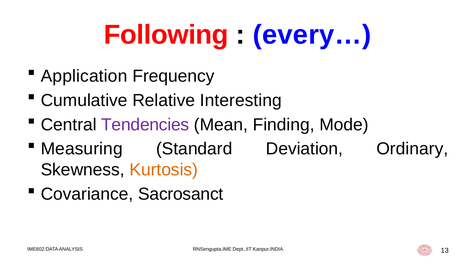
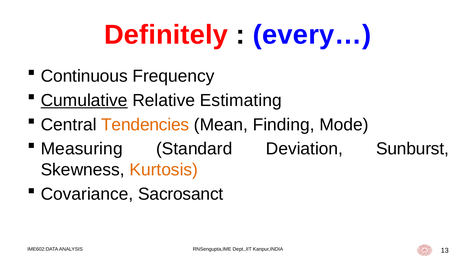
Following: Following -> Definitely (166, 35)
Application: Application -> Continuous (84, 76)
Cumulative underline: none -> present (84, 100)
Interesting: Interesting -> Estimating (241, 100)
Tendencies colour: purple -> orange (145, 124)
Ordinary: Ordinary -> Sunburst (413, 149)
